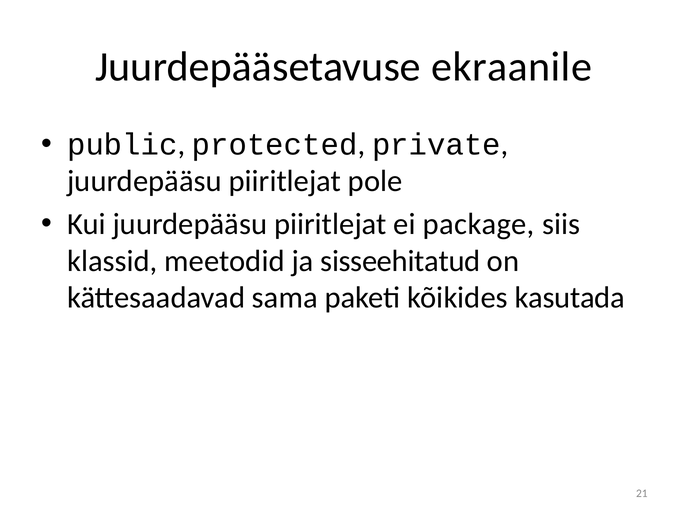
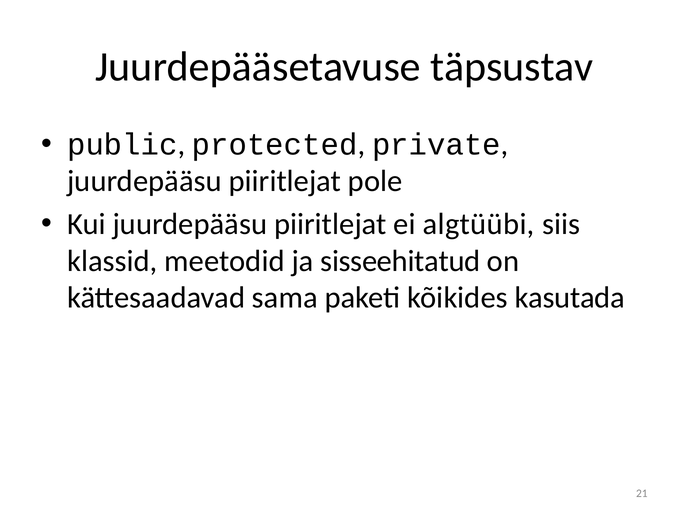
ekraanile: ekraanile -> täpsustav (512, 67)
package: package -> algtüübi (479, 224)
